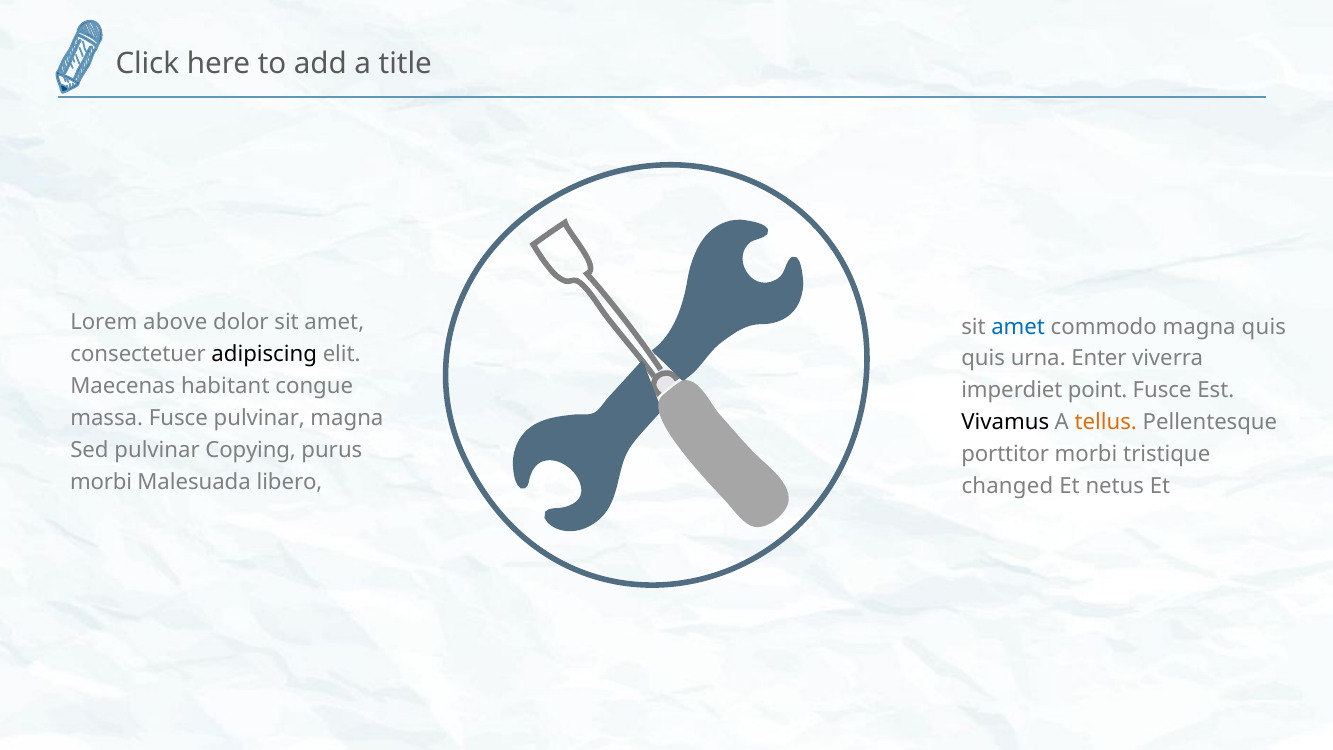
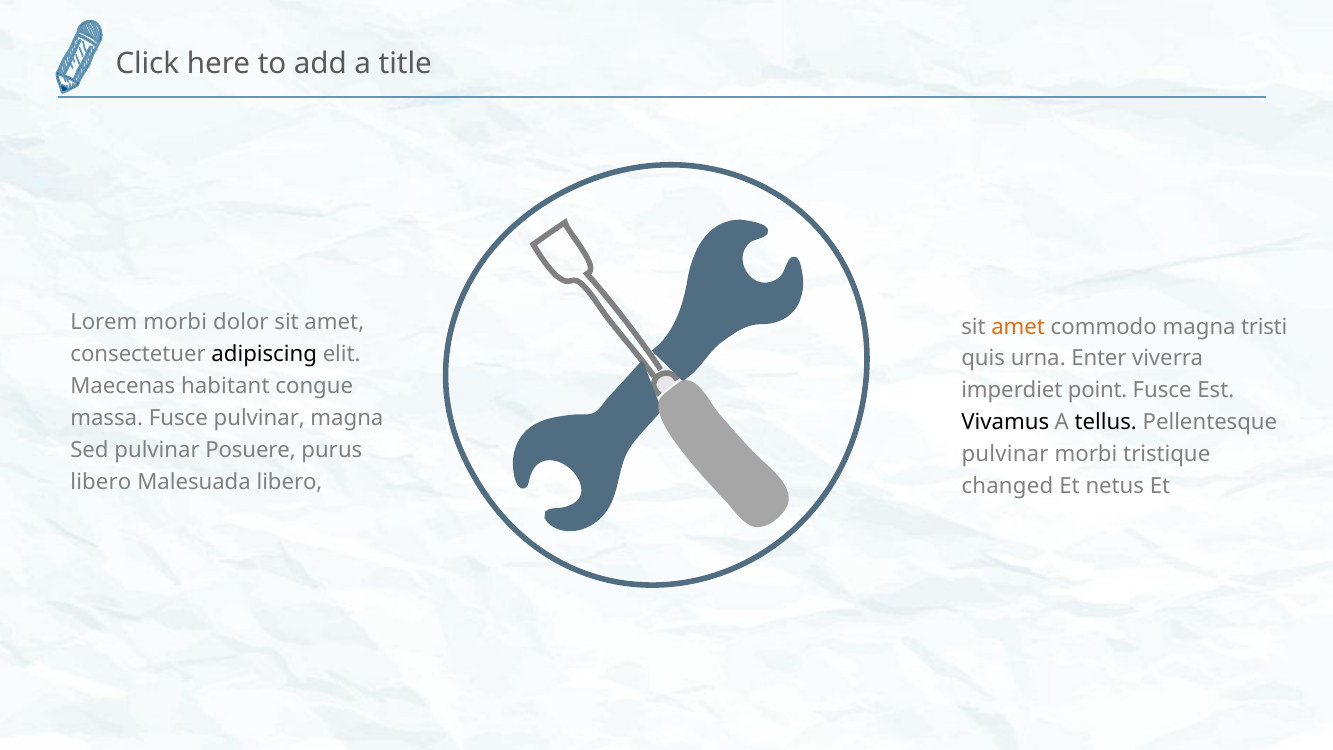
Lorem above: above -> morbi (175, 322)
amet colour: blue -> orange (1018, 327)
magna quis: quis -> tristi (1264, 327)
tellus colour: orange -> black (1106, 423)
Copying: Copying -> Posuere (251, 450)
porttitor: porttitor -> pulvinar (1005, 455)
morbi: morbi -> libero (101, 482)
